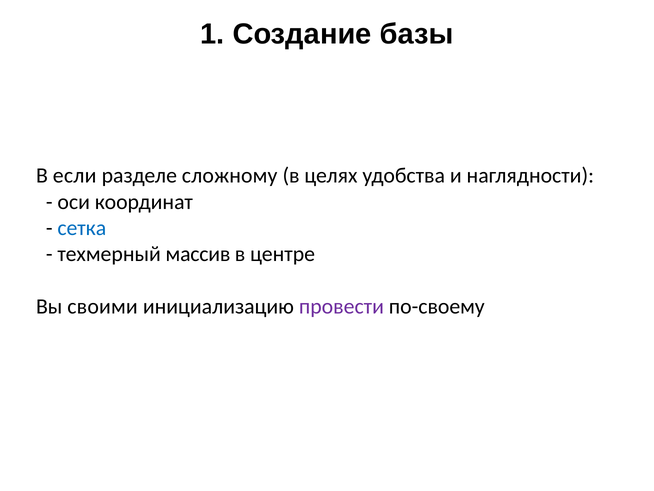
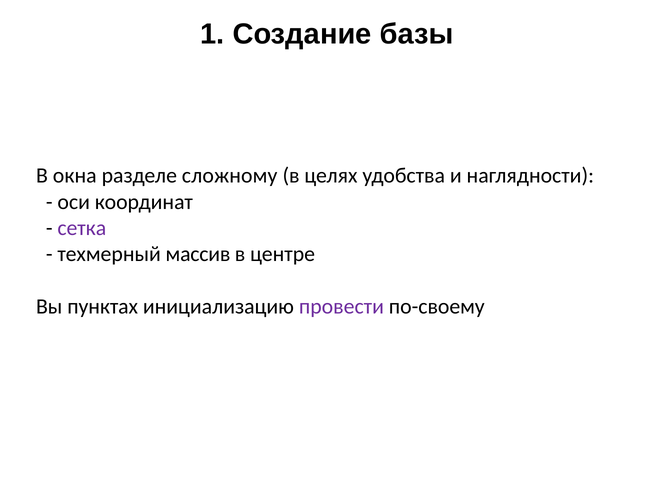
если: если -> окна (75, 176)
сетка colour: blue -> purple (82, 228)
своими: своими -> пунктах (103, 306)
